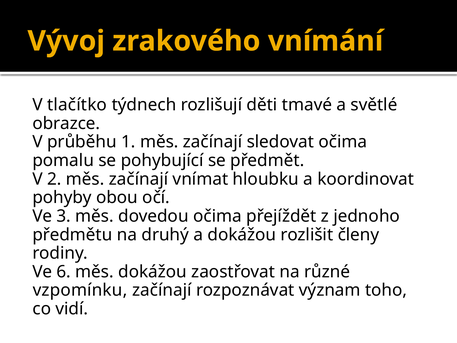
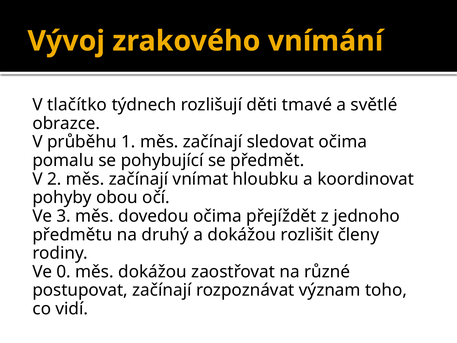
6: 6 -> 0 (64, 272)
vzpomínku: vzpomínku -> postupovat (80, 290)
